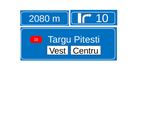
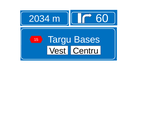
2080: 2080 -> 2034 (39, 19)
10: 10 -> 60 (102, 18)
Pitesti: Pitesti -> Bases (87, 40)
